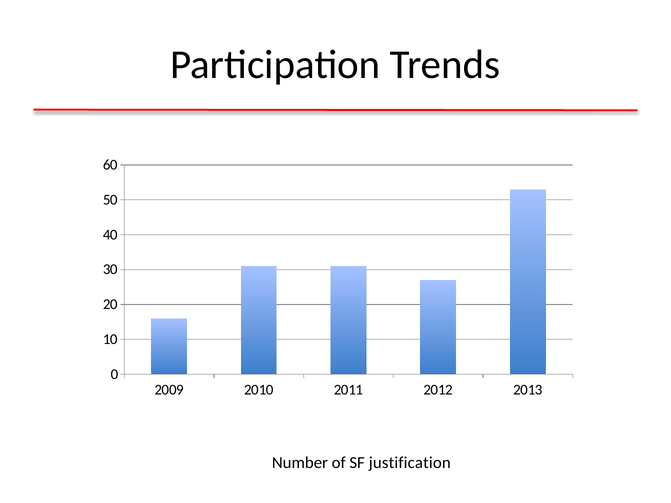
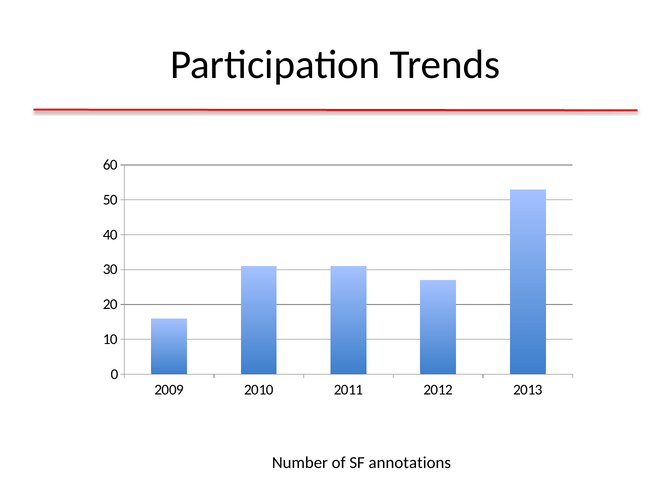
justification: justification -> annotations (410, 463)
